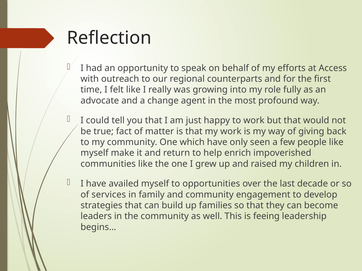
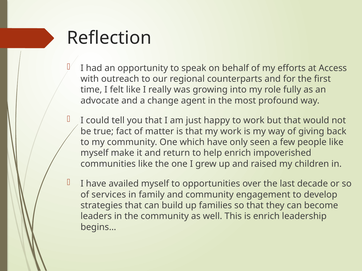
is feeing: feeing -> enrich (266, 217)
